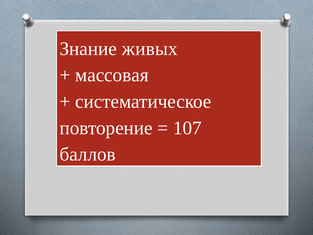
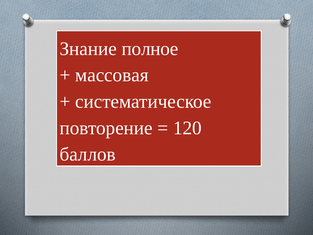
живых: живых -> полное (150, 49)
107: 107 -> 120 (187, 128)
